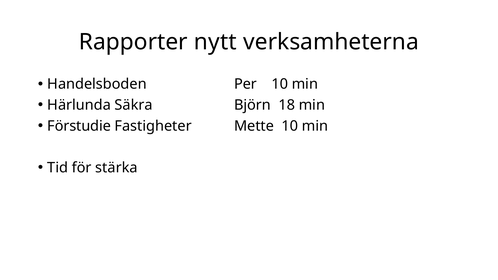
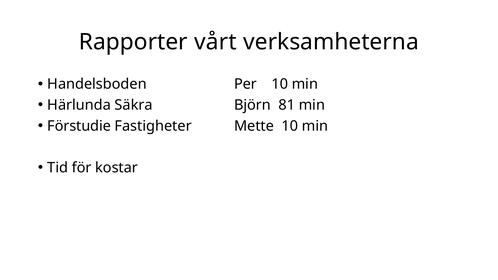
nytt: nytt -> vårt (215, 42)
18: 18 -> 81 (287, 105)
stärka: stärka -> kostar (117, 168)
